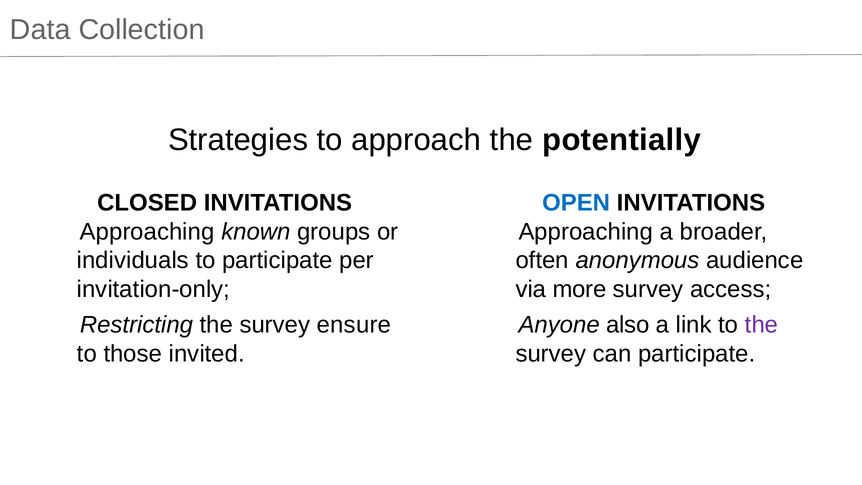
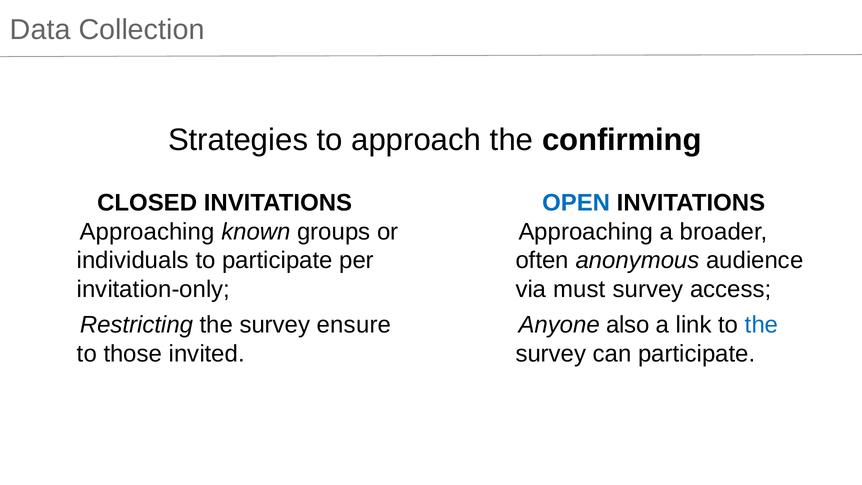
potentially: potentially -> confirming (622, 140)
more: more -> must (579, 289)
the colour: purple -> blue (762, 325)
